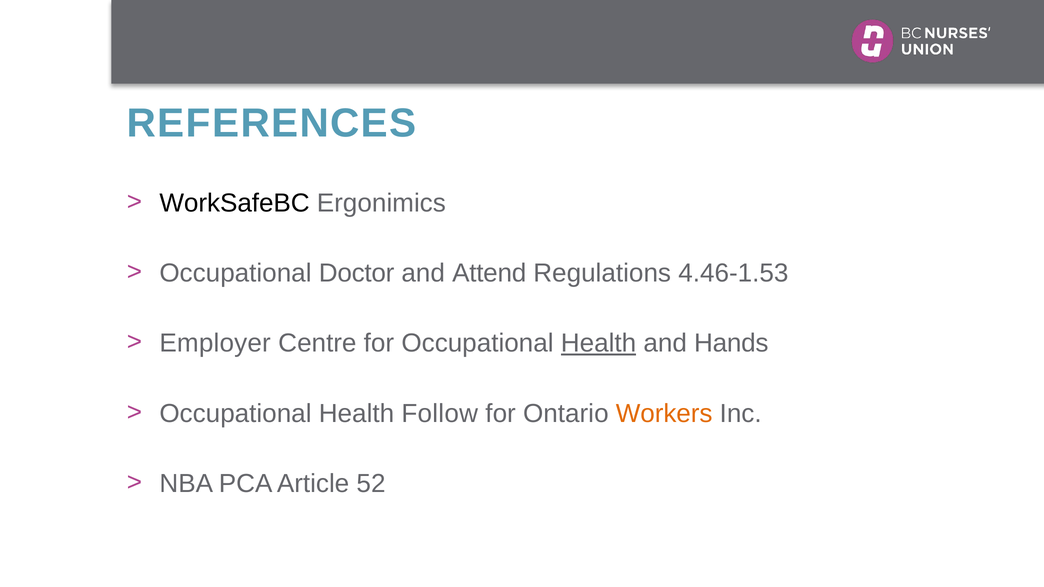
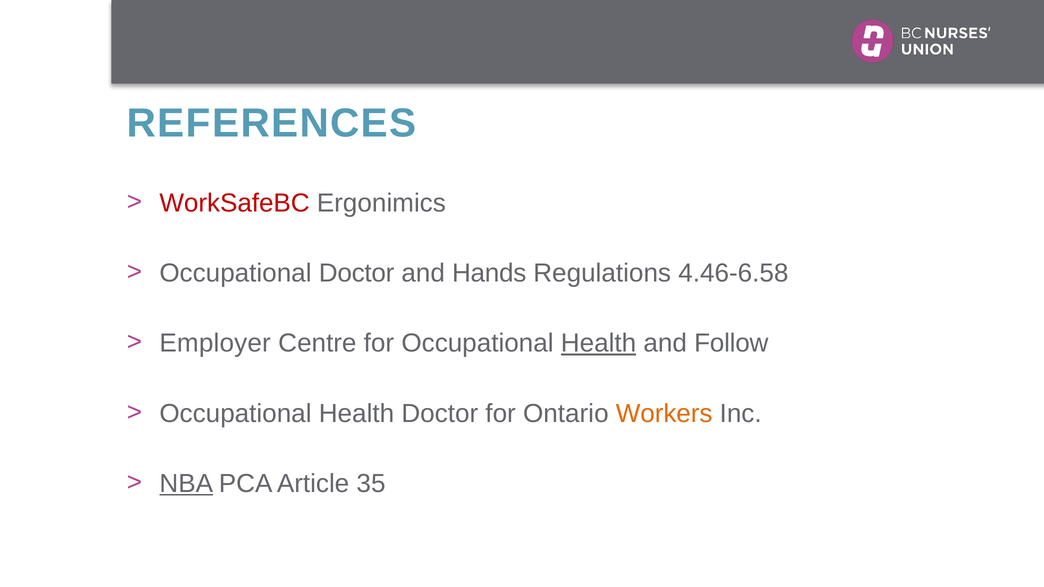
WorkSafeBC colour: black -> red (235, 203)
Attend: Attend -> Hands (489, 273)
4.46-1.53: 4.46-1.53 -> 4.46-6.58 (733, 273)
Hands: Hands -> Follow (731, 343)
Health Follow: Follow -> Doctor (440, 414)
NBA underline: none -> present (186, 484)
52: 52 -> 35 (371, 484)
